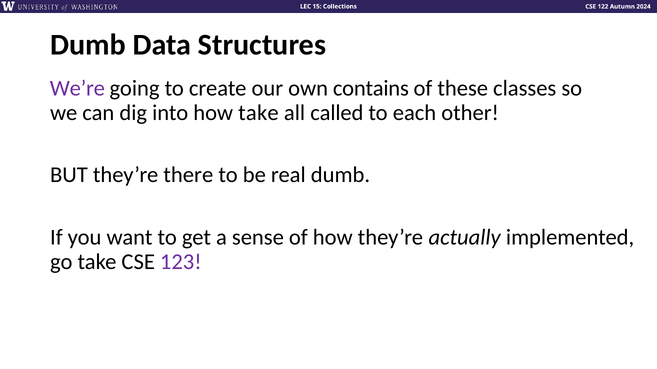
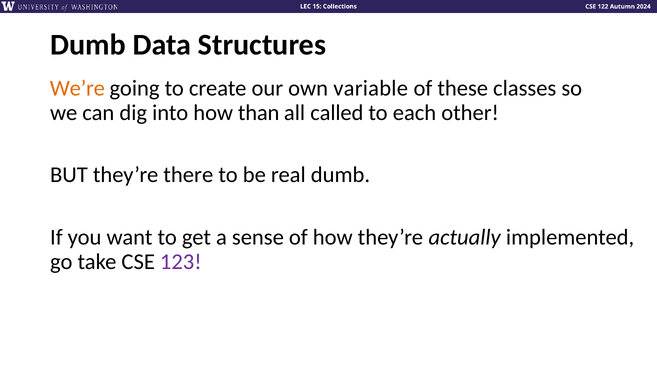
We’re colour: purple -> orange (77, 88)
contains: contains -> variable (371, 88)
how take: take -> than (259, 113)
